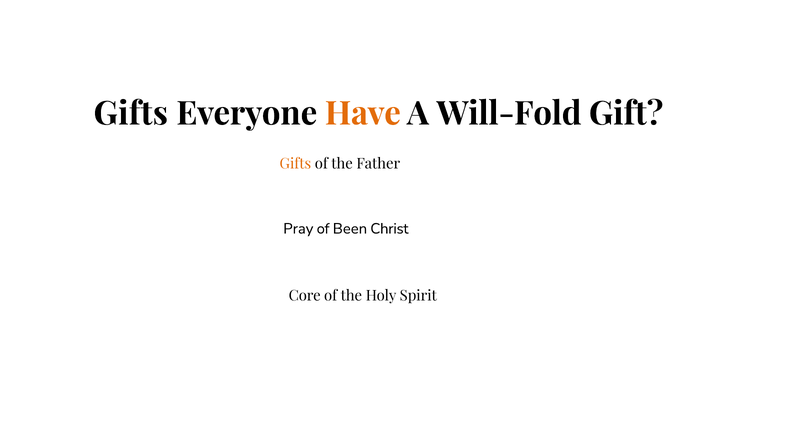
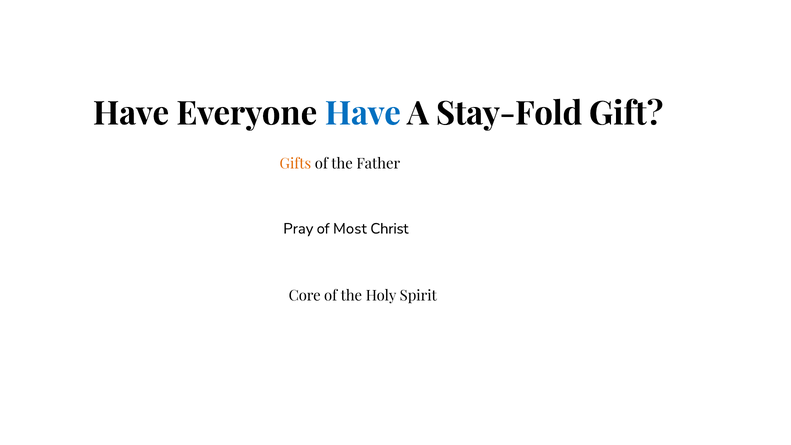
Gifts: Gifts -> Have (131, 114)
Have colour: orange -> blue (363, 114)
Will-Fold: Will-Fold -> Stay-Fold (509, 114)
Been: Been -> Most (350, 229)
